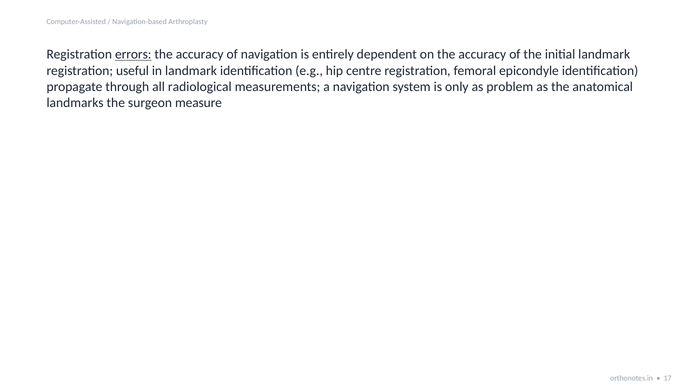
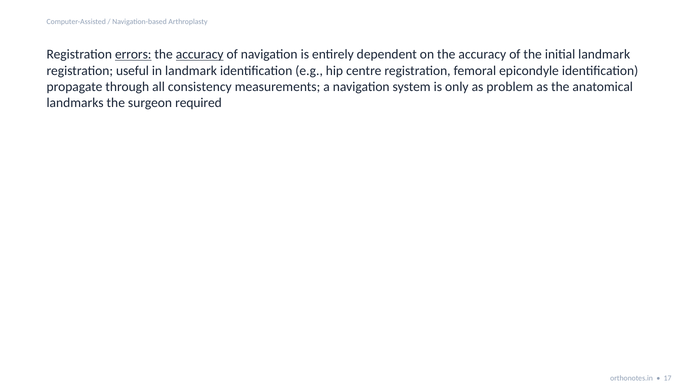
accuracy underline: none -> present (200, 54)
radiological: radiological -> consistency (200, 87)
measure: measure -> required (198, 103)
